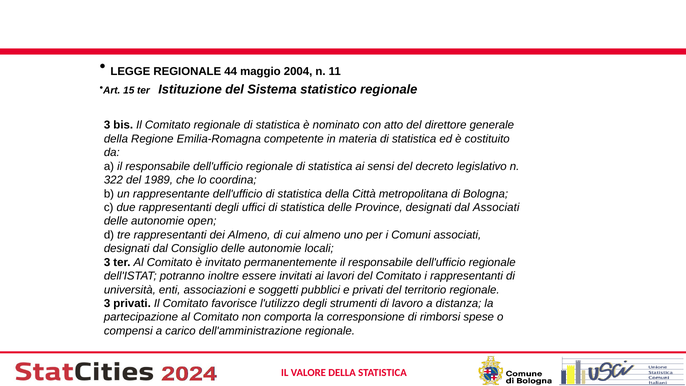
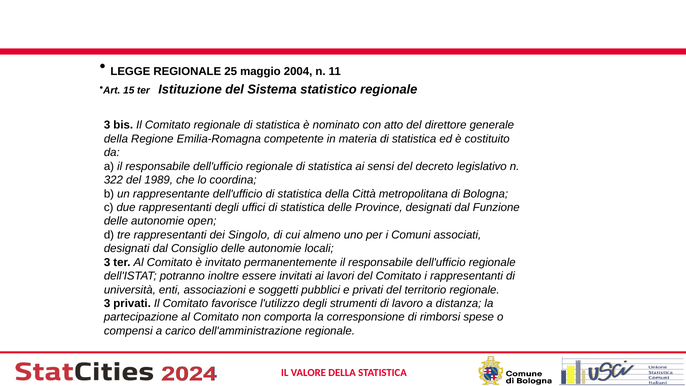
44: 44 -> 25 (231, 71)
dal Associati: Associati -> Funzione (496, 207)
dei Almeno: Almeno -> Singolo (249, 235)
